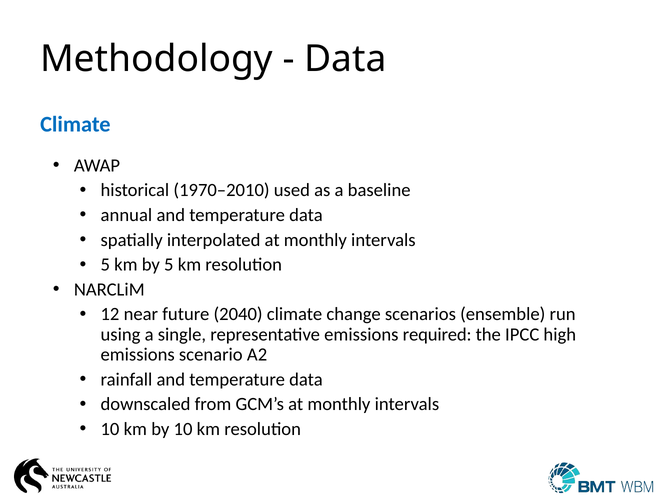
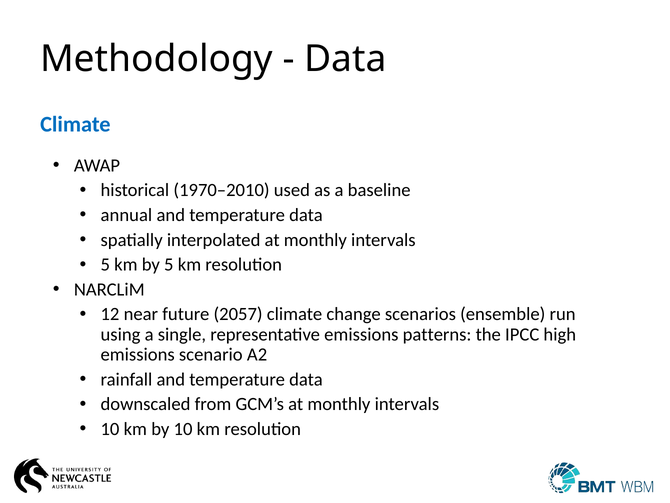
2040: 2040 -> 2057 (238, 314)
required: required -> patterns (437, 334)
